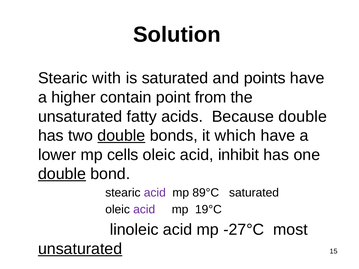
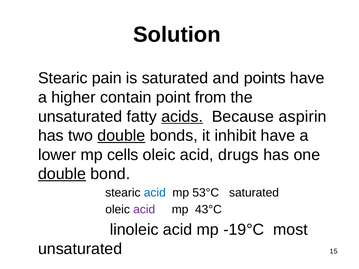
with: with -> pain (107, 78)
acids underline: none -> present (182, 117)
Because double: double -> aspirin (303, 117)
which: which -> inhibit (235, 136)
inhibit: inhibit -> drugs (238, 155)
acid colour: purple -> blue (155, 193)
89°C: 89°C -> 53°C (206, 193)
19°C: 19°C -> 43°C (208, 210)
-27°C: -27°C -> -19°C (244, 230)
unsaturated underline: present -> none (80, 249)
